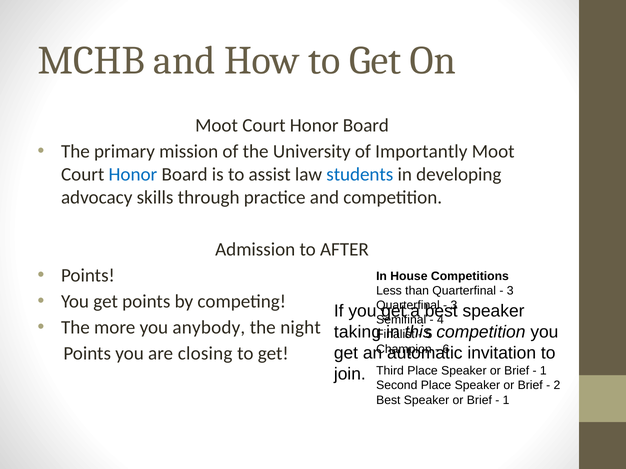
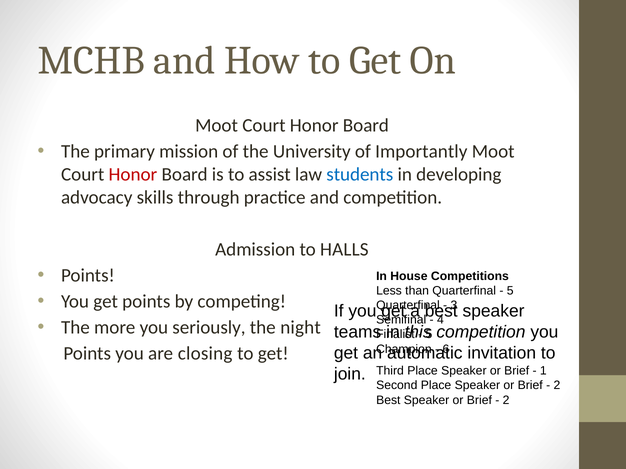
Honor colour: blue -> red (133, 175)
AFTER: AFTER -> HALLS (344, 250)
3: 3 -> 5 (510, 291)
anybody: anybody -> seriously (209, 328)
taking: taking -> teams (358, 332)
1: 1 -> 2 (506, 400)
